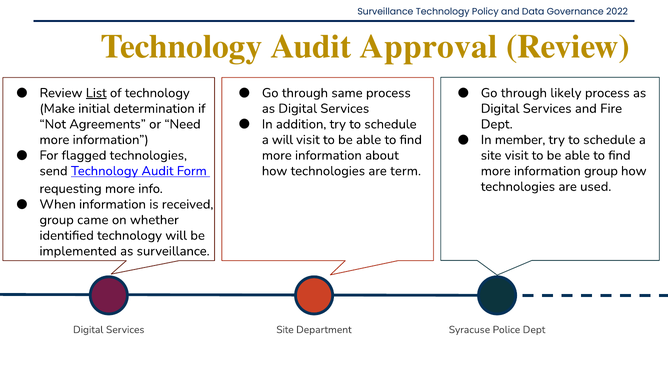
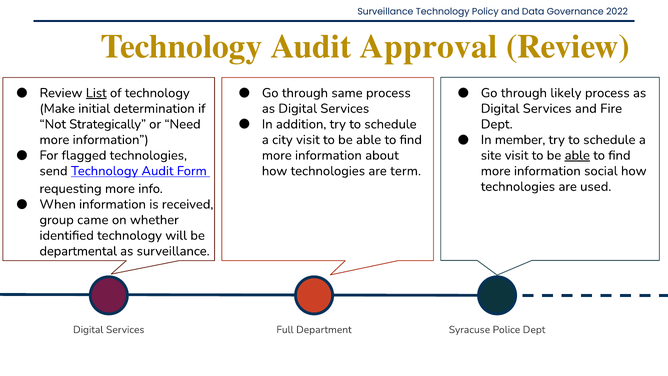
Agreements: Agreements -> Strategically (108, 124)
a will: will -> city (282, 140)
able underline: none -> present (577, 155)
information group: group -> social (601, 171)
implemented: implemented -> departmental (78, 251)
Site: Site -> Full (285, 329)
